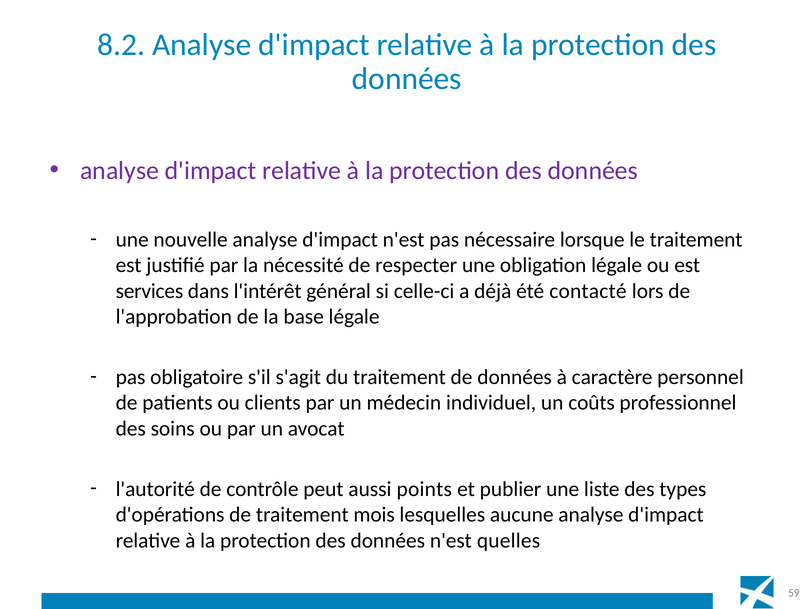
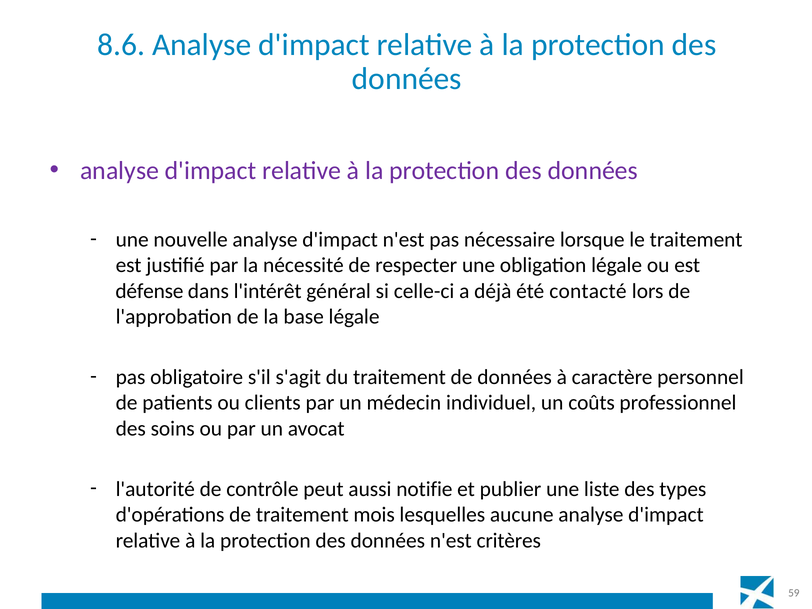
8.2: 8.2 -> 8.6 (121, 45)
services: services -> défense (149, 291)
points: points -> notifie (424, 489)
quelles: quelles -> critères (509, 540)
